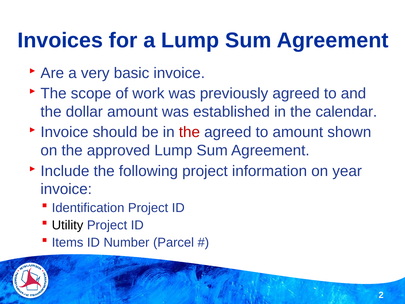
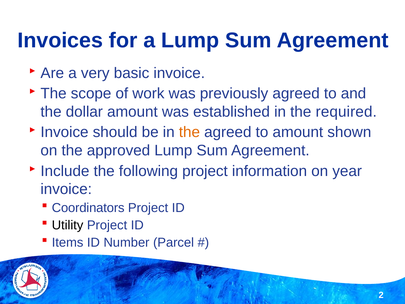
calendar: calendar -> required (346, 112)
the colour: red -> orange (189, 132)
Identification: Identification -> Coordinators (88, 208)
